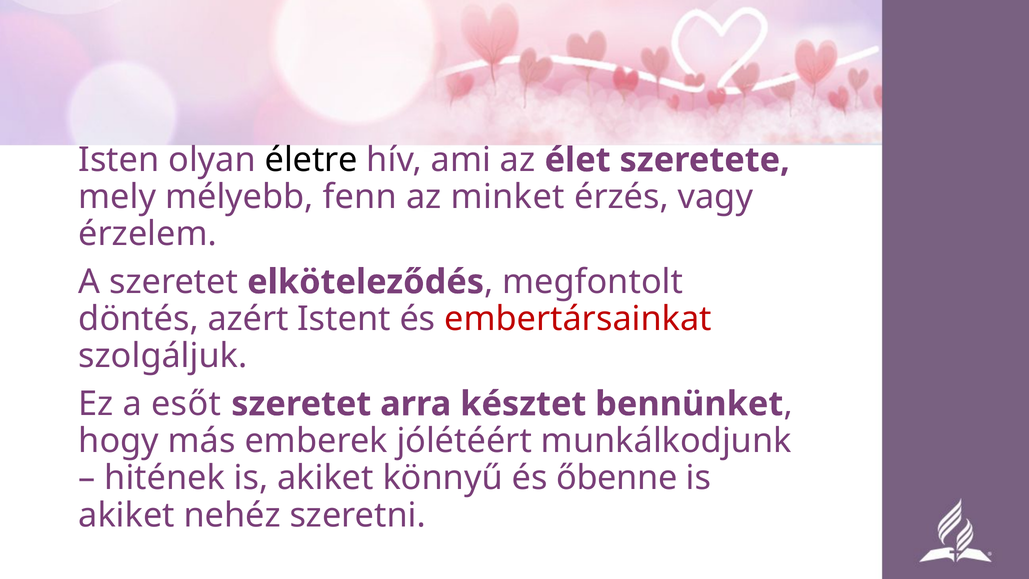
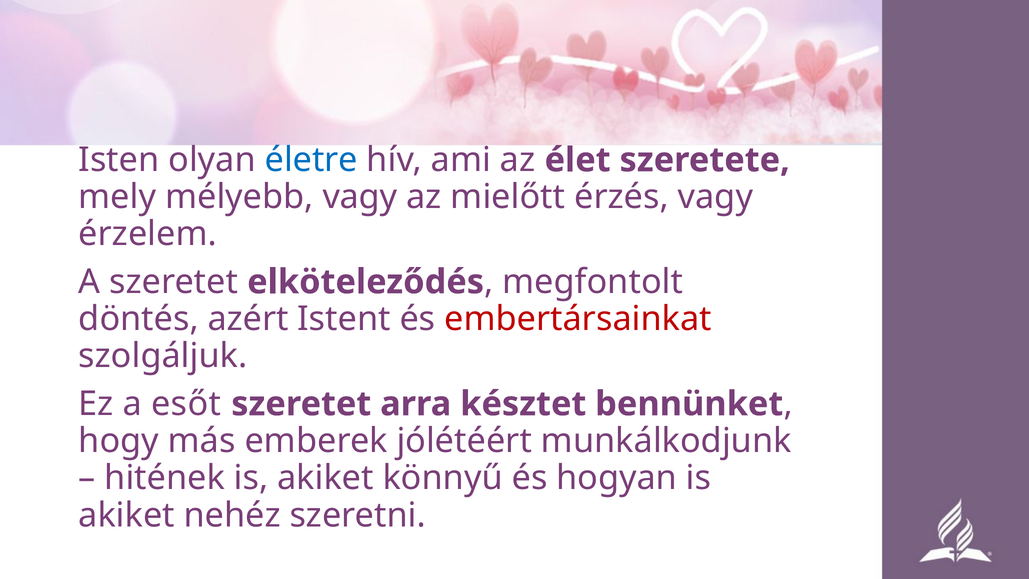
életre colour: black -> blue (311, 160)
mélyebb fenn: fenn -> vagy (360, 197)
minket: minket -> mielőtt (508, 197)
őbenne: őbenne -> hogyan (617, 478)
